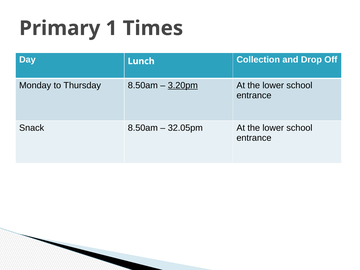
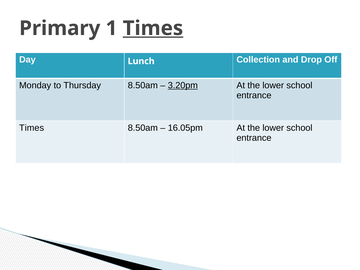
Times underline: none -> present (153, 28)
Snack: Snack -> Times (32, 128)
32.05pm: 32.05pm -> 16.05pm (185, 128)
